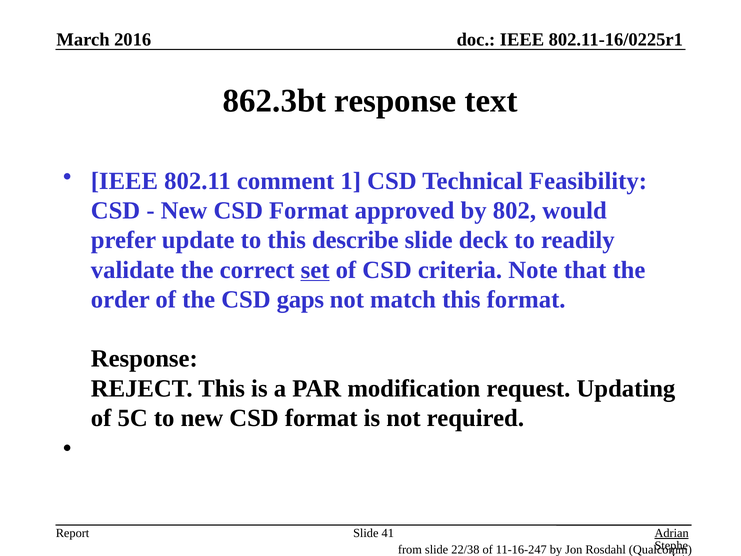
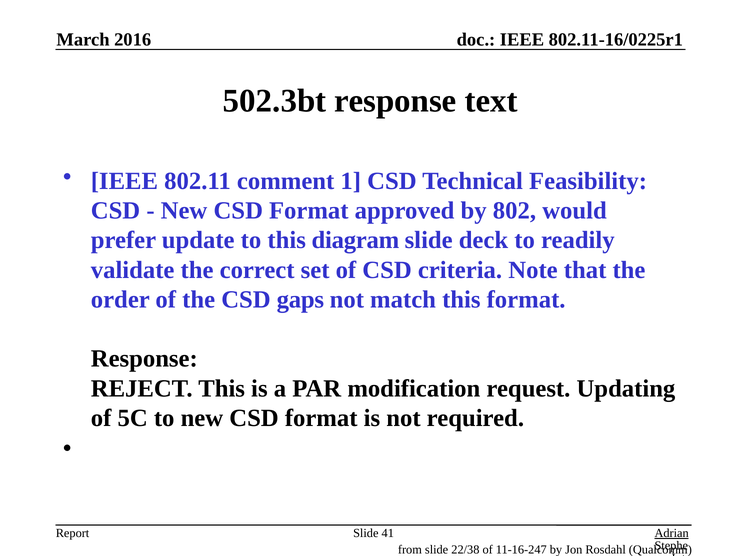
862.3bt: 862.3bt -> 502.3bt (275, 101)
describe: describe -> diagram (355, 240)
set underline: present -> none (315, 270)
